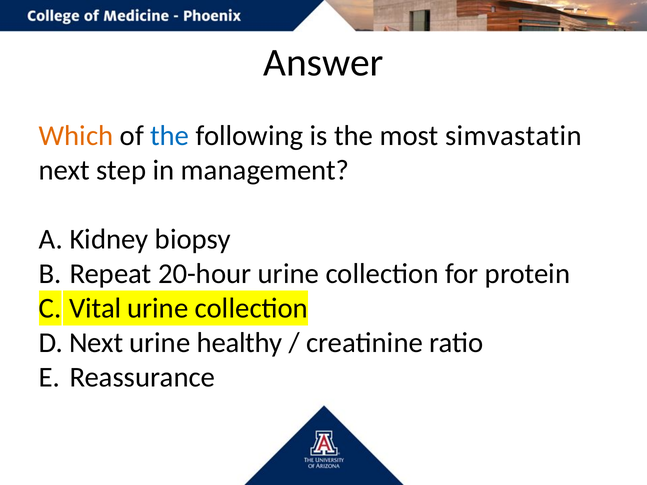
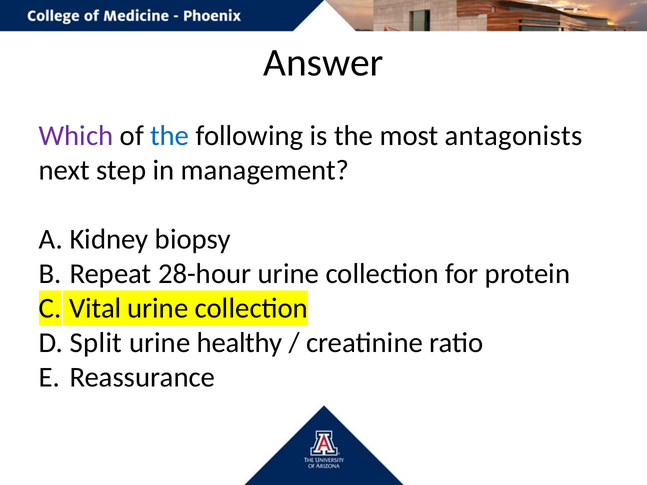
Which colour: orange -> purple (76, 136)
simvastatin: simvastatin -> antagonists (514, 136)
20-hour: 20-hour -> 28-hour (205, 274)
Next: Next -> Split (96, 343)
